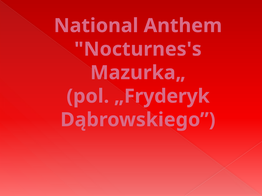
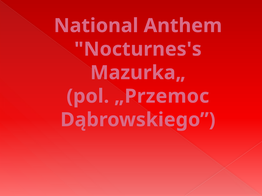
„Fryderyk: „Fryderyk -> „Przemoc (162, 96)
